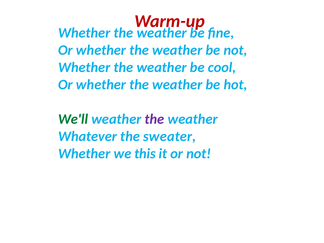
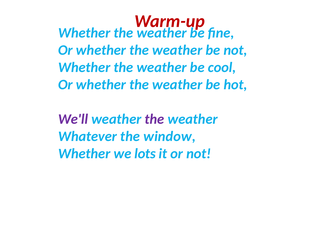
We'll colour: green -> purple (73, 119)
sweater: sweater -> window (170, 136)
this: this -> lots (145, 154)
